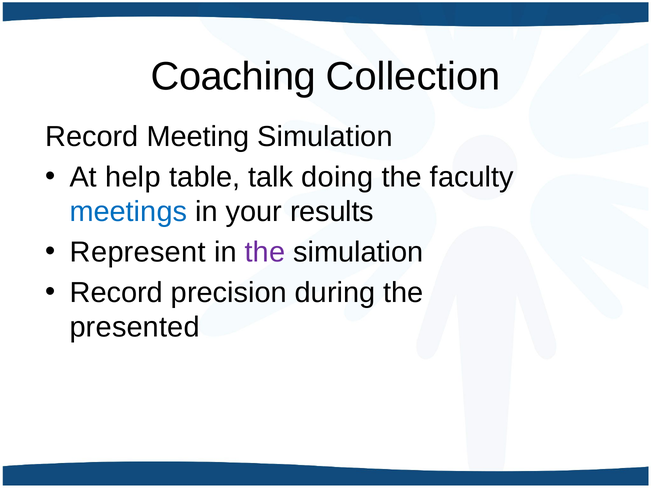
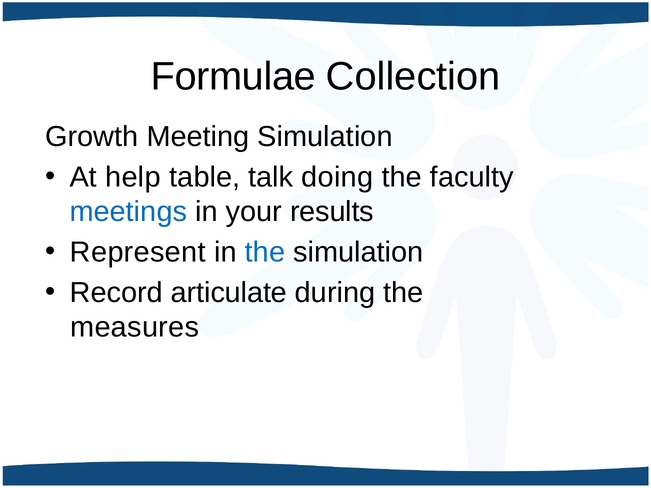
Coaching: Coaching -> Formulae (233, 77)
Record: Record -> Growth (92, 137)
the colour: purple -> blue (265, 252)
precision: precision -> articulate (229, 293)
presented: presented -> measures (135, 328)
